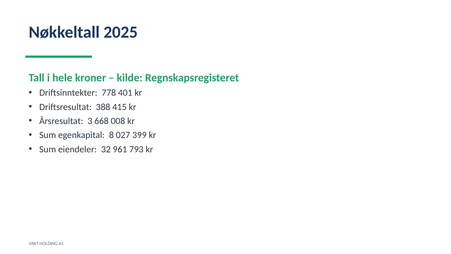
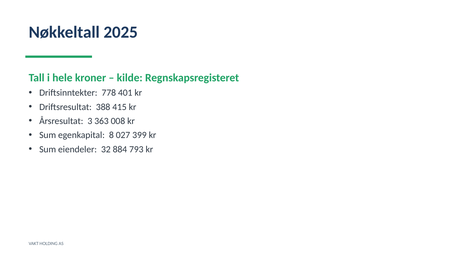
668: 668 -> 363 (102, 121)
961: 961 -> 884 (120, 149)
